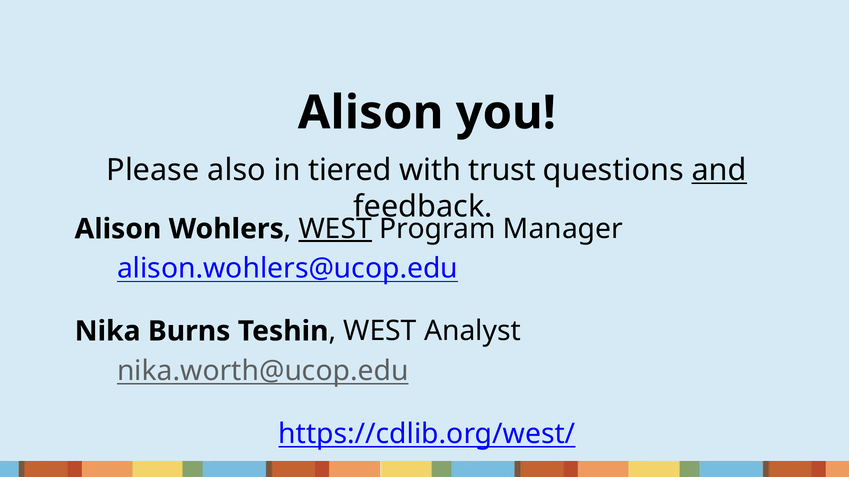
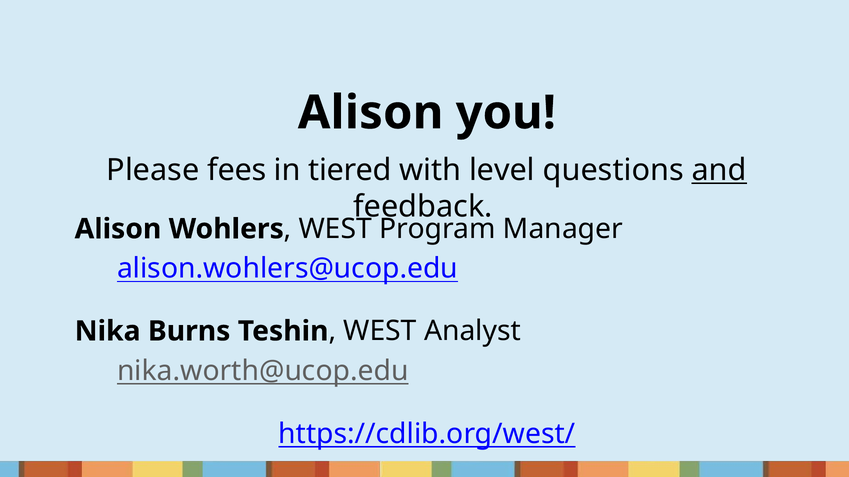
also: also -> fees (237, 170)
trust: trust -> level (502, 170)
WEST underline: present -> none (335, 229)
